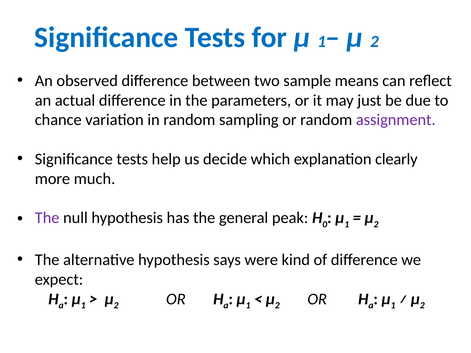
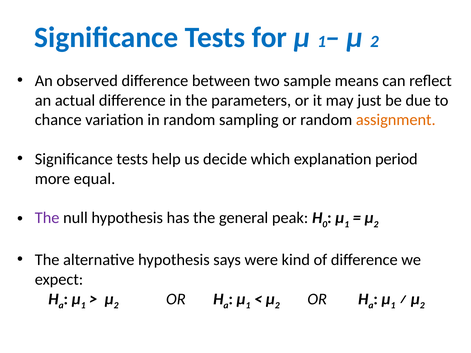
assignment colour: purple -> orange (396, 120)
clearly: clearly -> period (396, 159)
much: much -> equal (95, 179)
